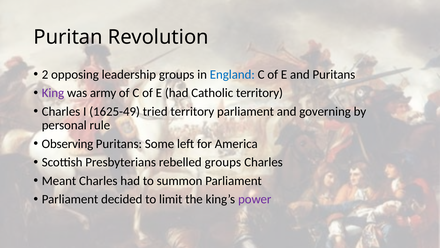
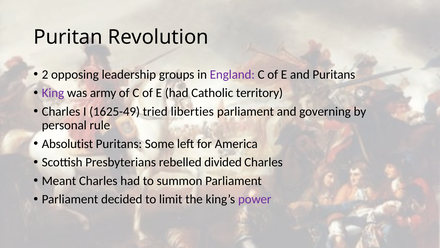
England colour: blue -> purple (232, 74)
tried territory: territory -> liberties (192, 111)
Observing: Observing -> Absolutist (67, 144)
rebelled groups: groups -> divided (223, 162)
